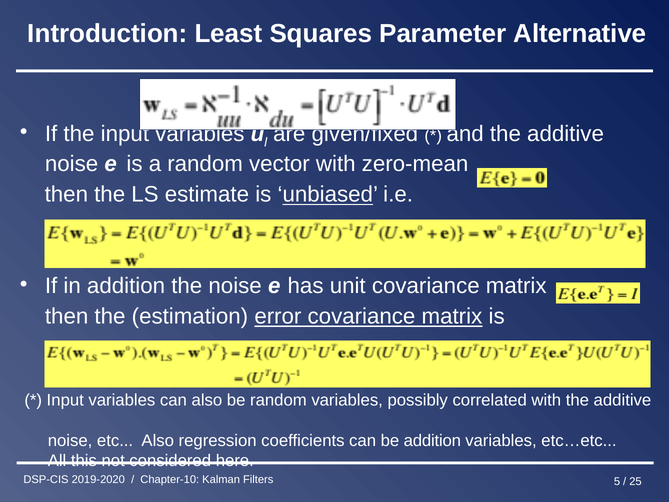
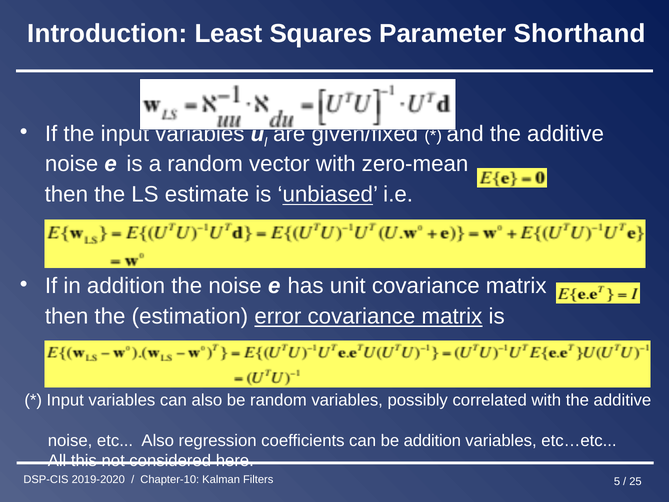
Alternative: Alternative -> Shorthand (580, 34)
